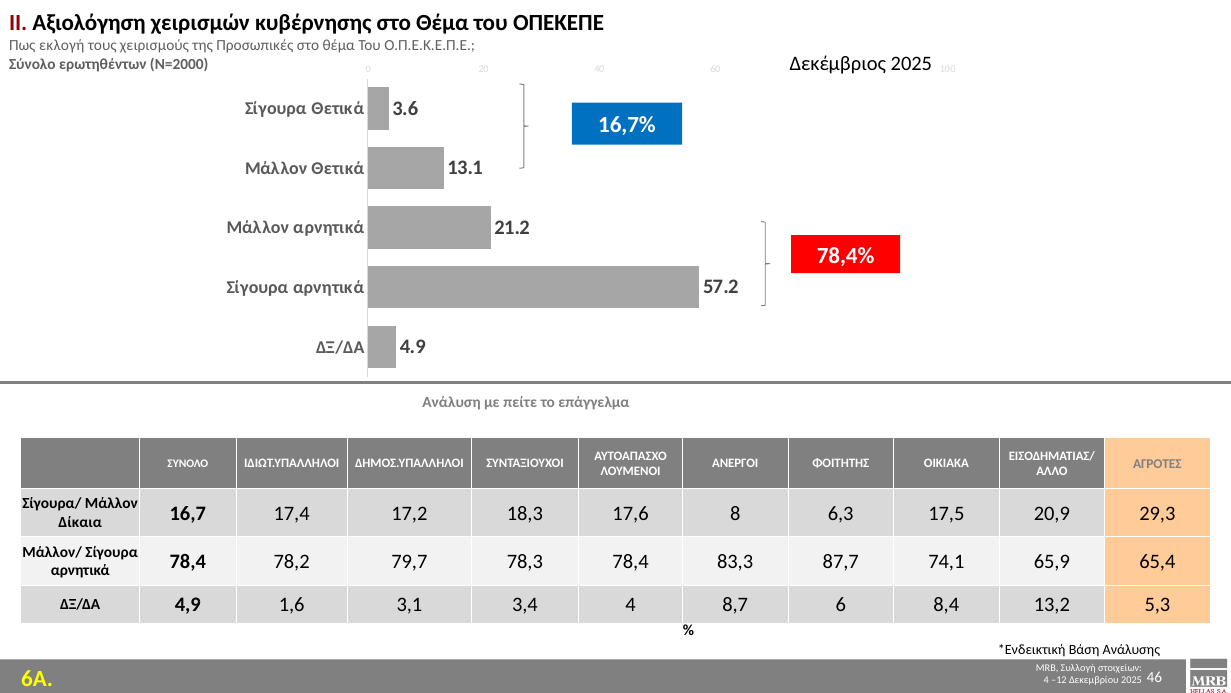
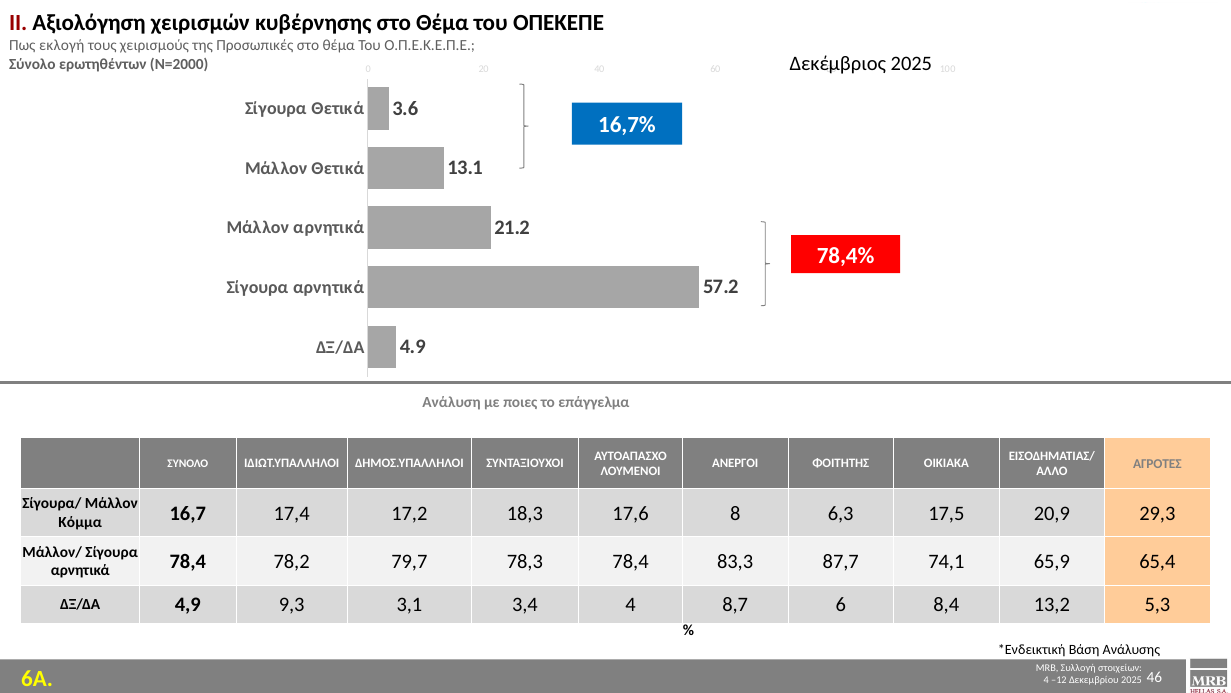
πείτε: πείτε -> ποιες (520, 402)
Δίκαια: Δίκαια -> Κόμμα (80, 522)
1,6: 1,6 -> 9,3 (292, 604)
